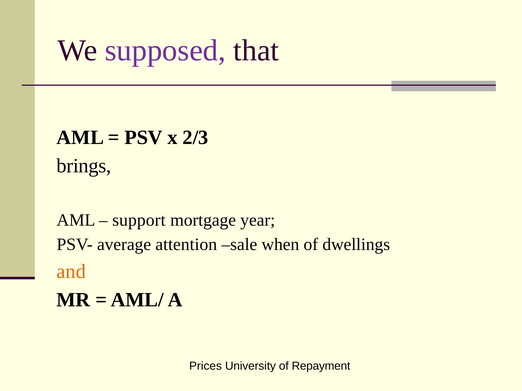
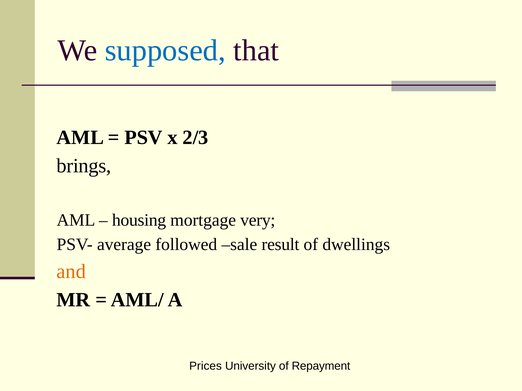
supposed colour: purple -> blue (165, 51)
support: support -> housing (139, 220)
year: year -> very (258, 220)
attention: attention -> followed (186, 245)
when: when -> result (280, 245)
